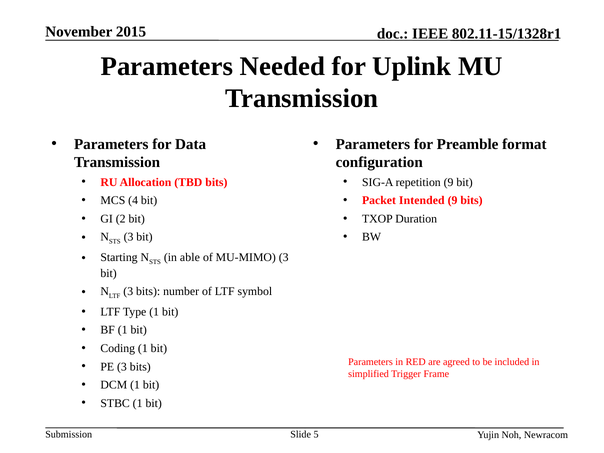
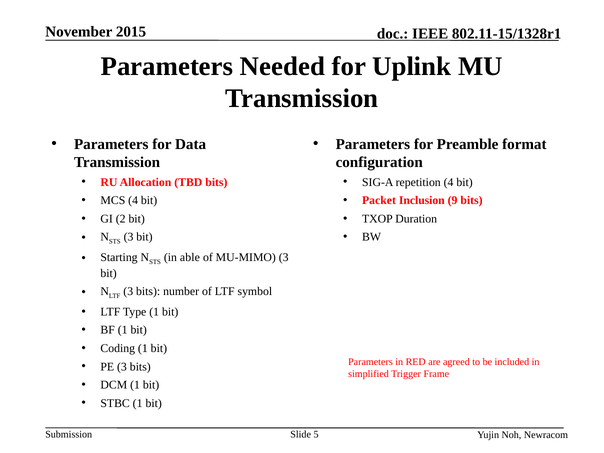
repetition 9: 9 -> 4 (449, 182)
Intended: Intended -> Inclusion (422, 200)
